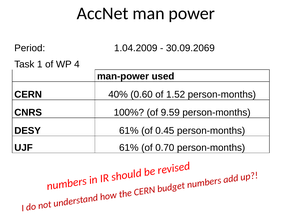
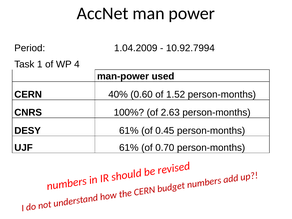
30.09.2069: 30.09.2069 -> 10.92.7994 (190, 48)
9.59: 9.59 -> 2.63 (170, 113)
